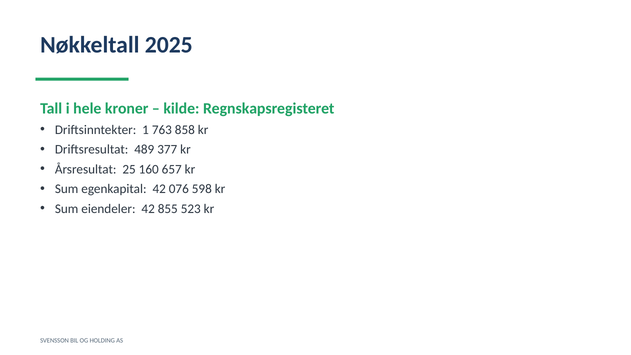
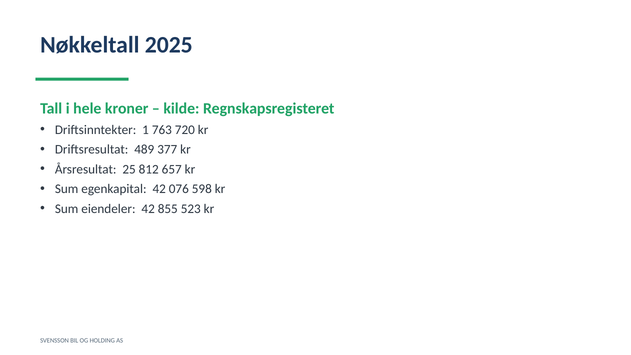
858: 858 -> 720 (185, 130)
160: 160 -> 812 (149, 169)
